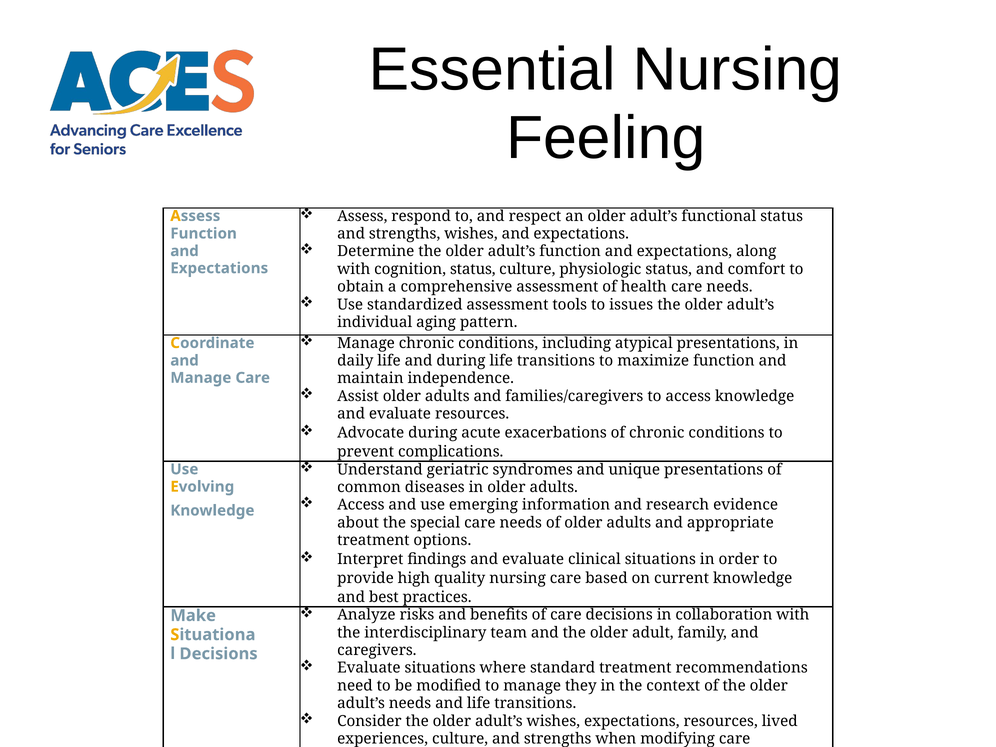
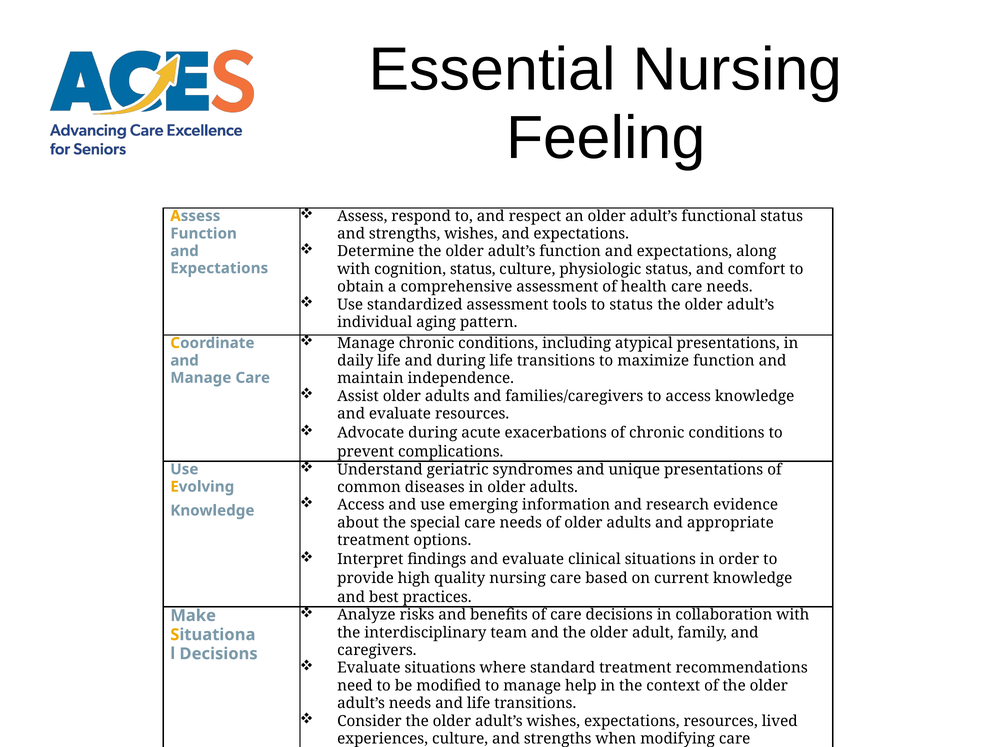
to issues: issues -> status (631, 305)
they: they -> help (581, 686)
